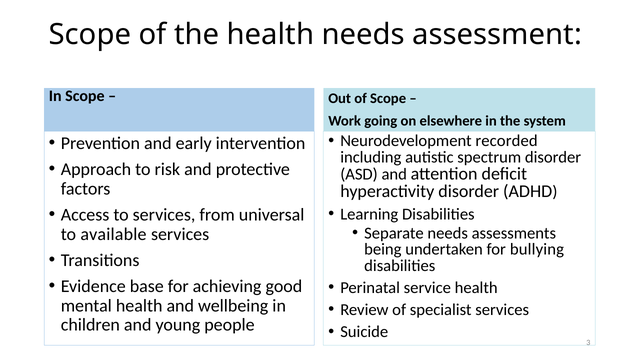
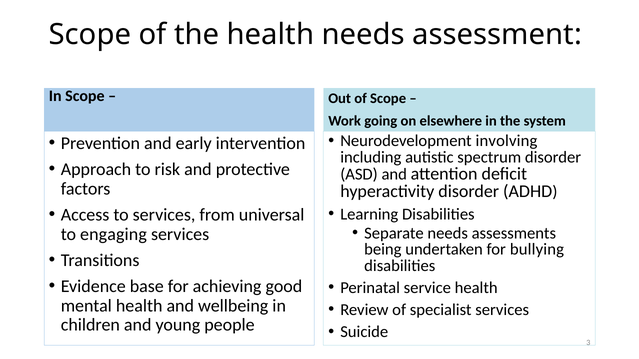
recorded: recorded -> involving (507, 141)
available: available -> engaging (113, 234)
